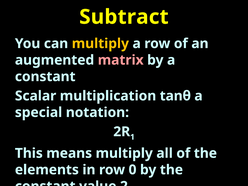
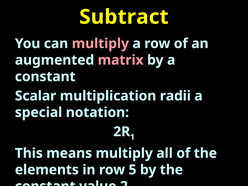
multiply colour: yellow -> pink (100, 44)
tanθ: tanθ -> radii (175, 96)
0: 0 -> 5 (133, 170)
